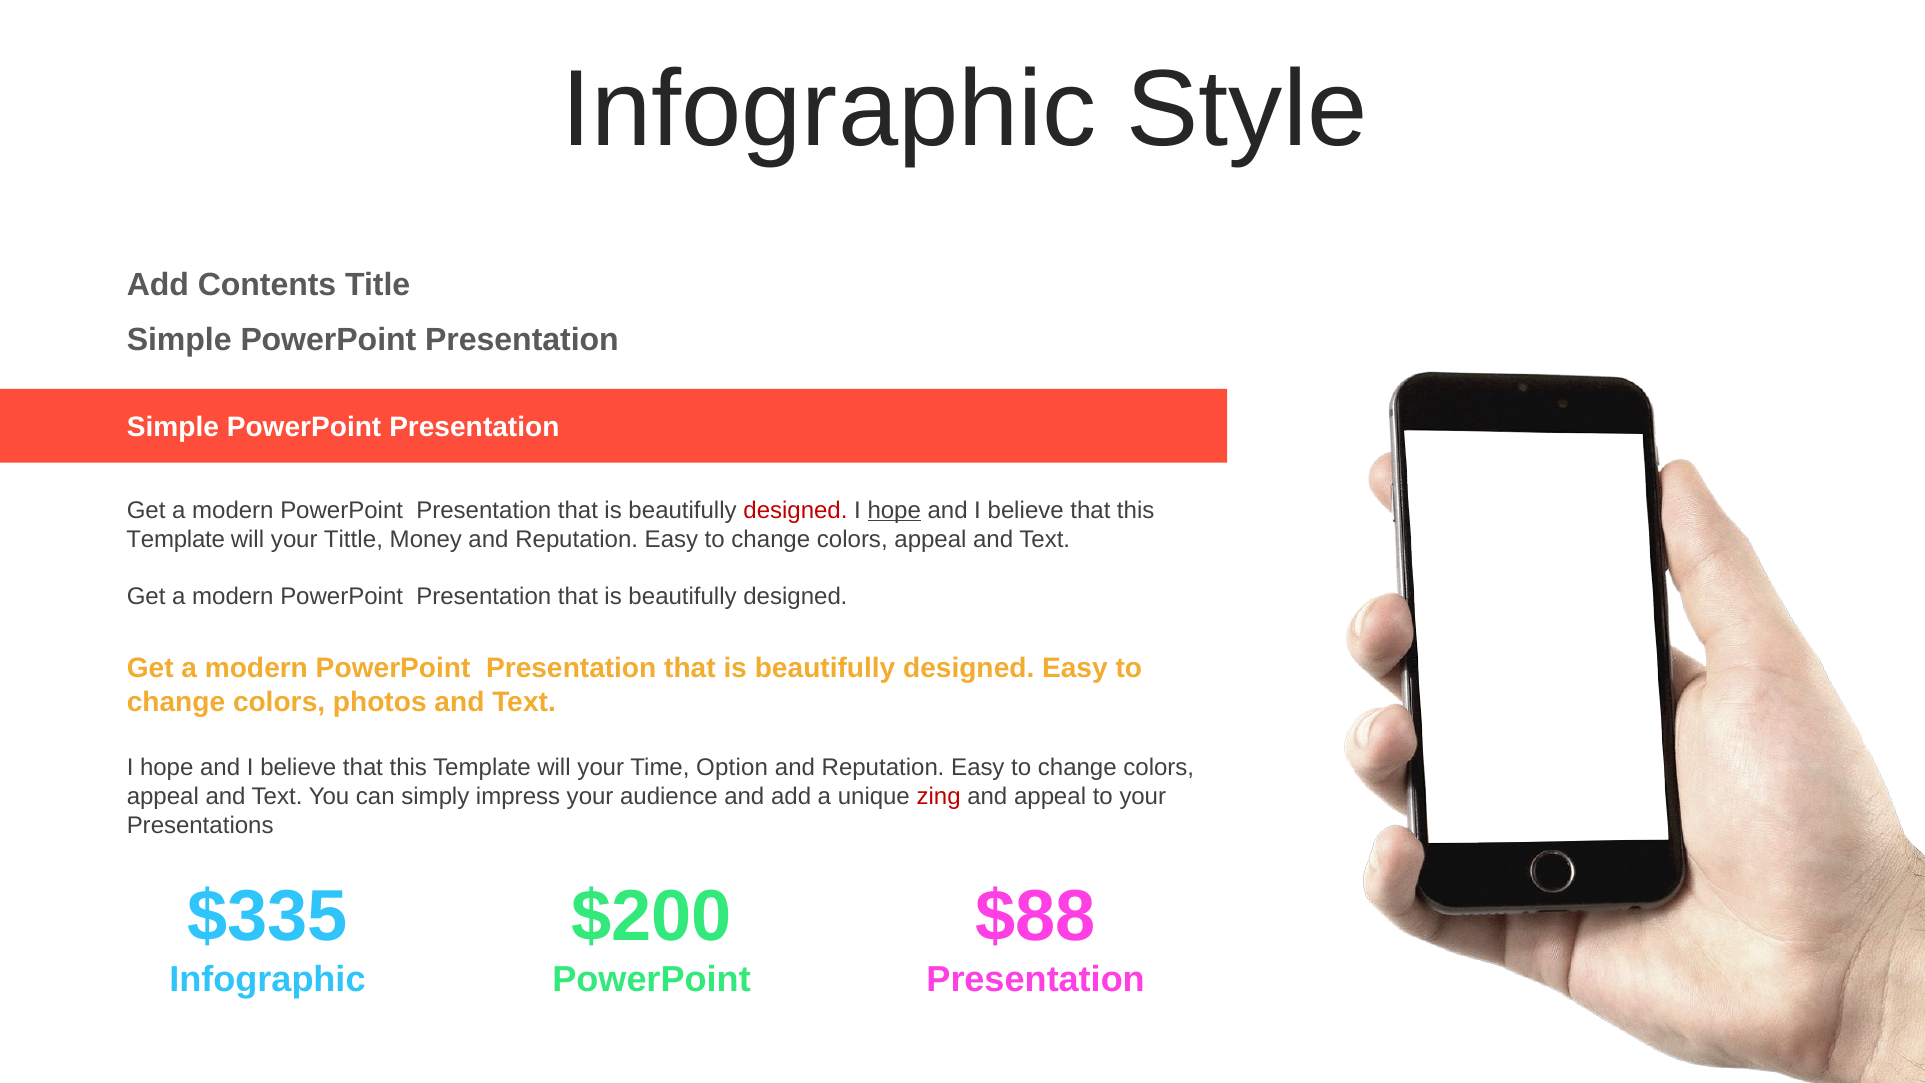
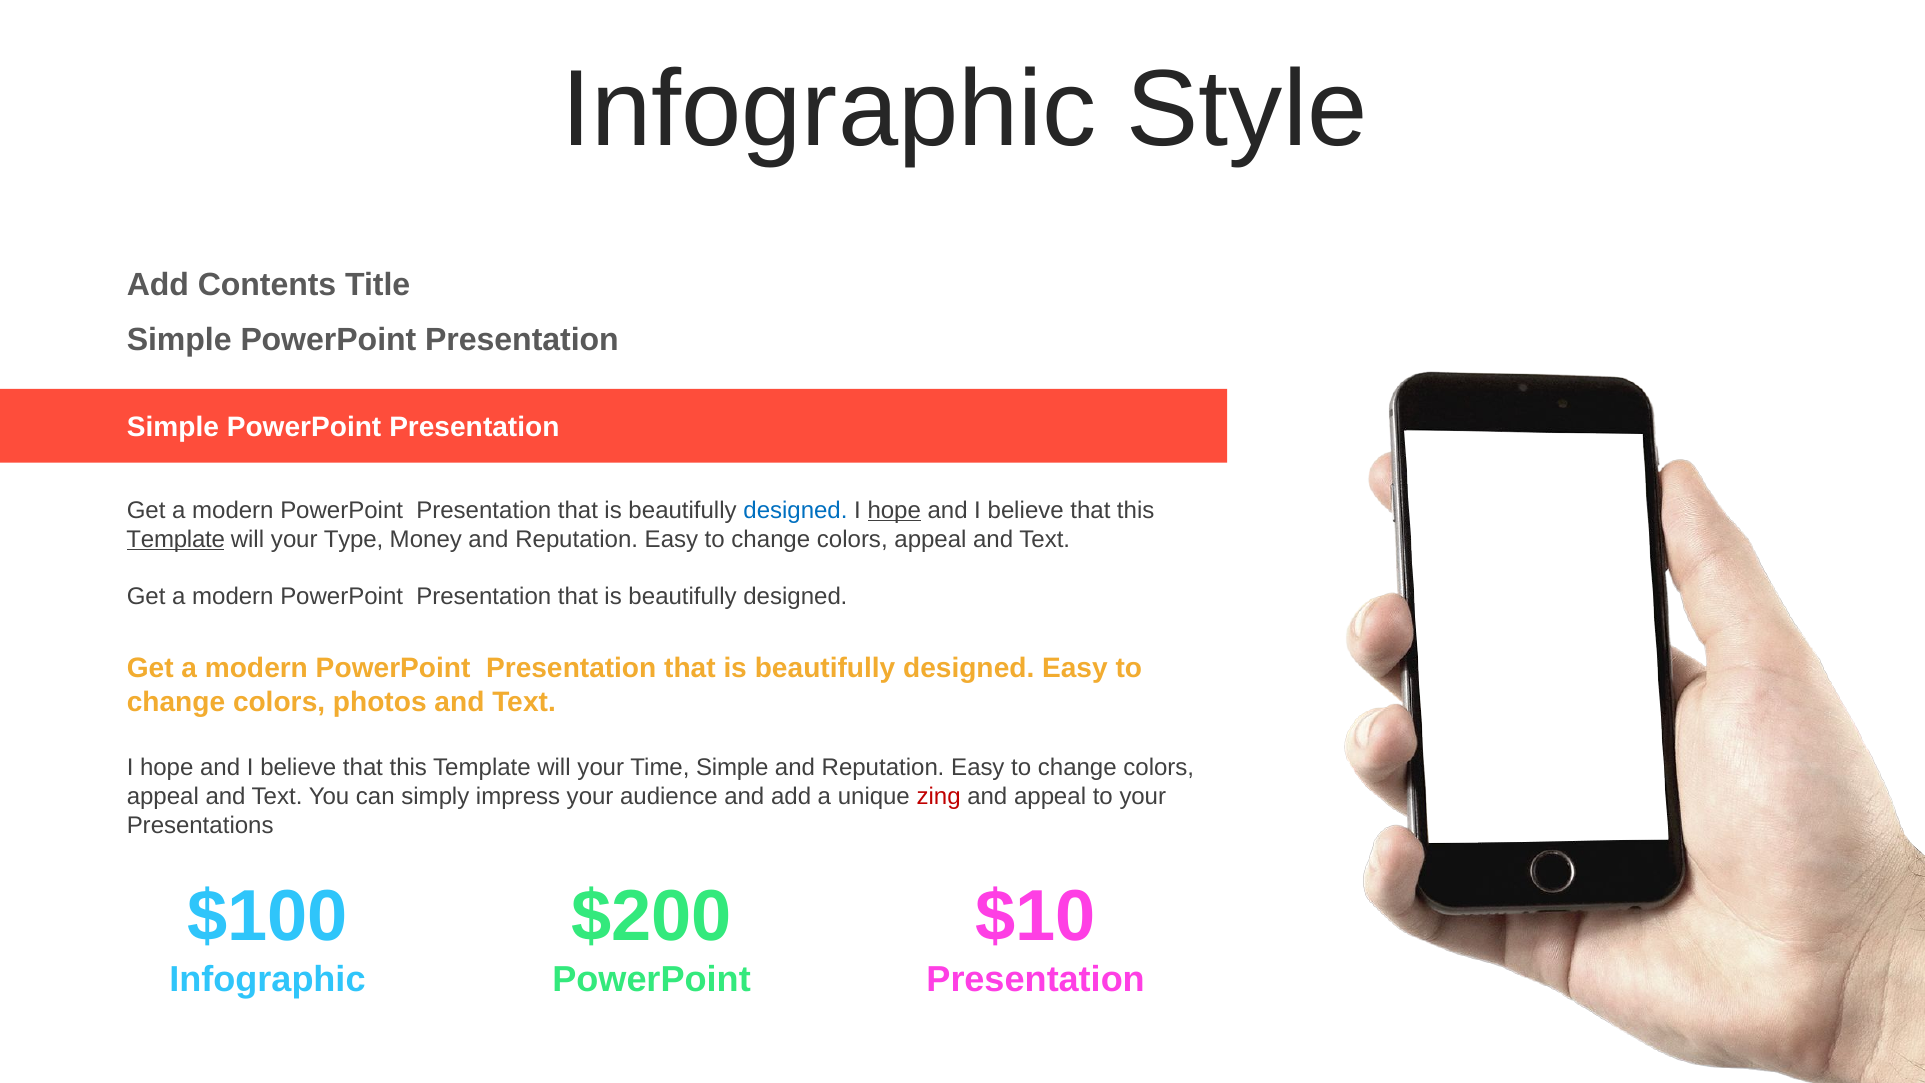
designed colour: red -> blue (795, 510)
Template underline: none -> present (176, 539)
Tittle: Tittle -> Type (354, 539)
Time Option: Option -> Simple (732, 768)
$335: $335 -> $100 (268, 916)
$88: $88 -> $10 (1036, 916)
